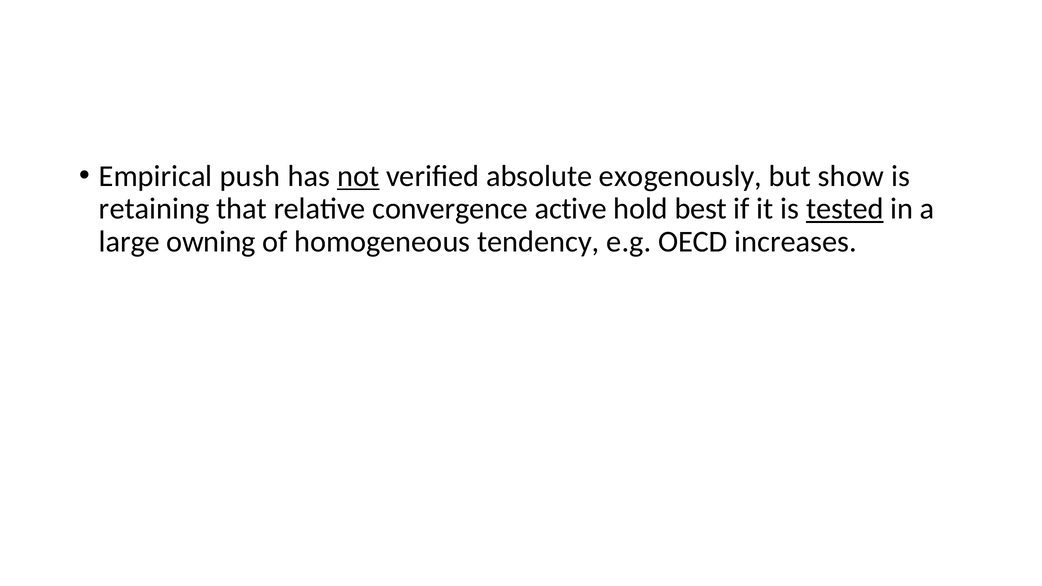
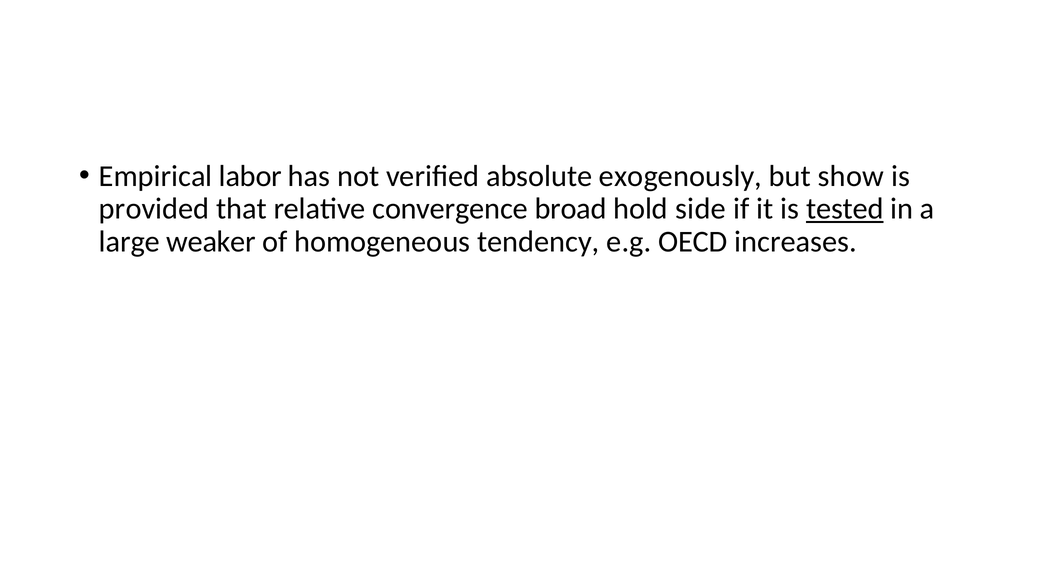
push: push -> labor (250, 176)
not underline: present -> none (358, 176)
retaining: retaining -> provided (154, 209)
active: active -> broad (571, 209)
best: best -> side (700, 209)
owning: owning -> weaker (211, 242)
